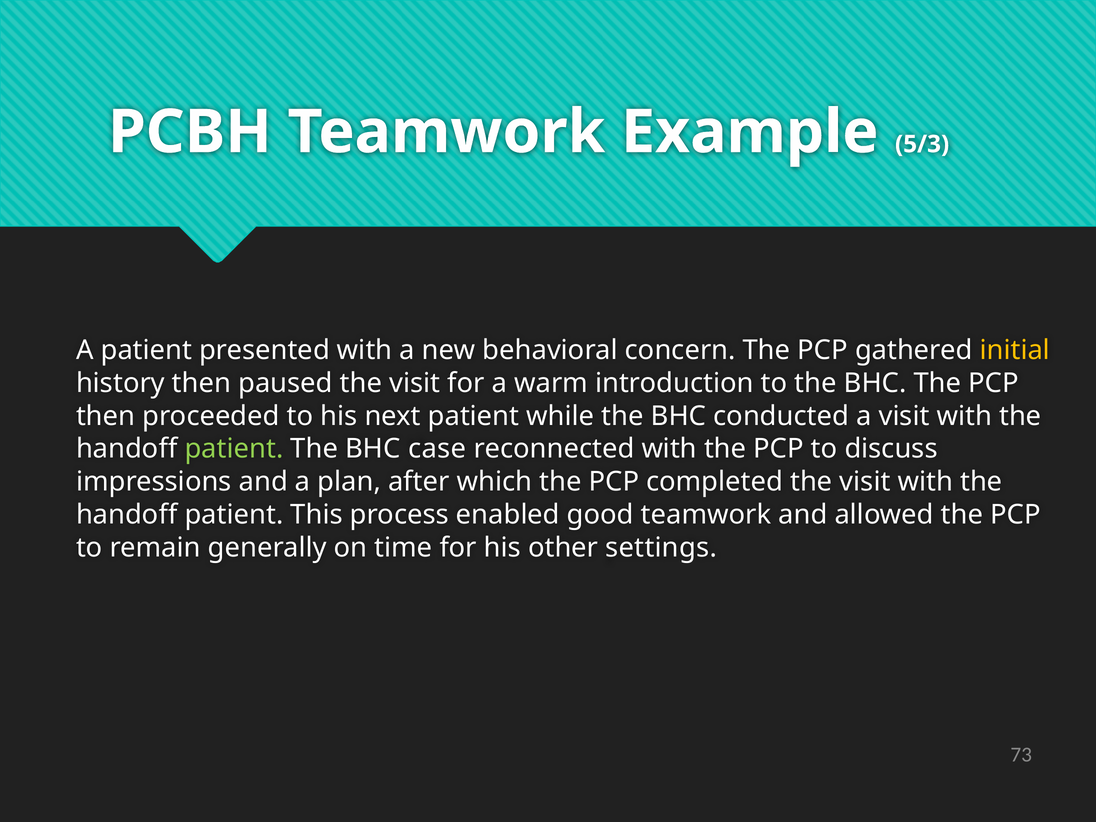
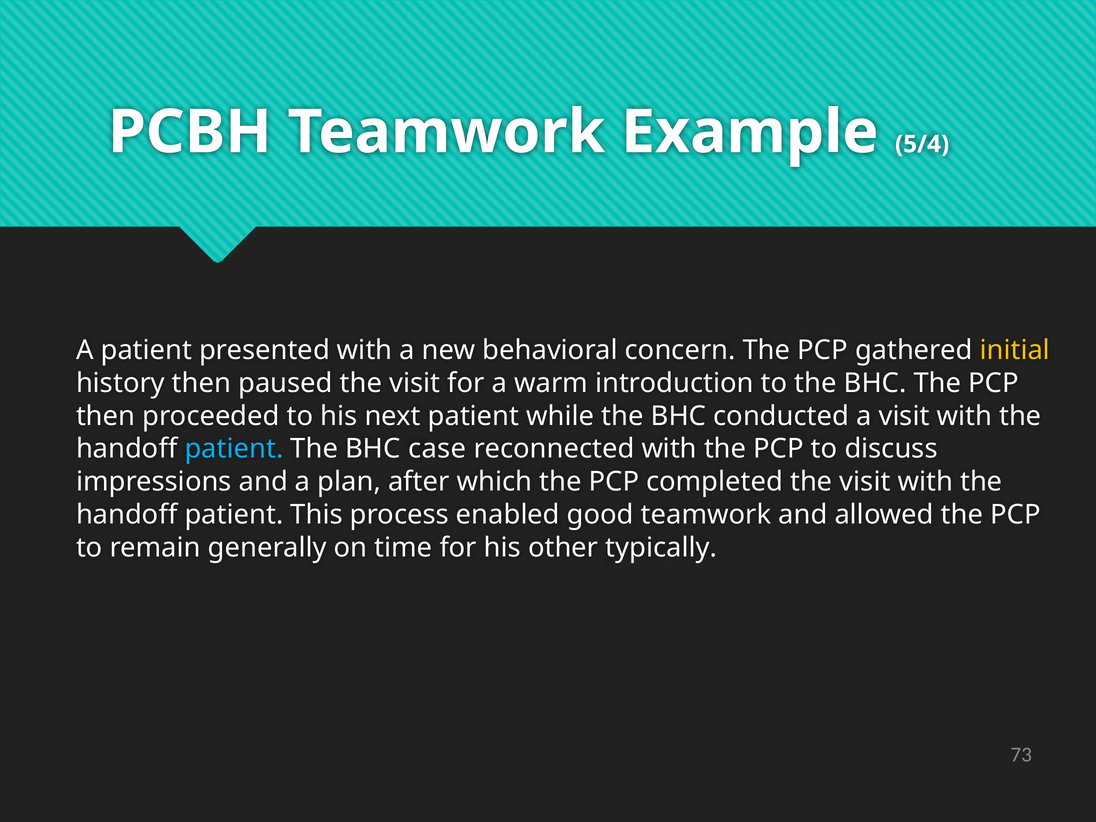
5/3: 5/3 -> 5/4 (922, 144)
patient colour: light green -> light blue (234, 449)
settings: settings -> typically (661, 548)
